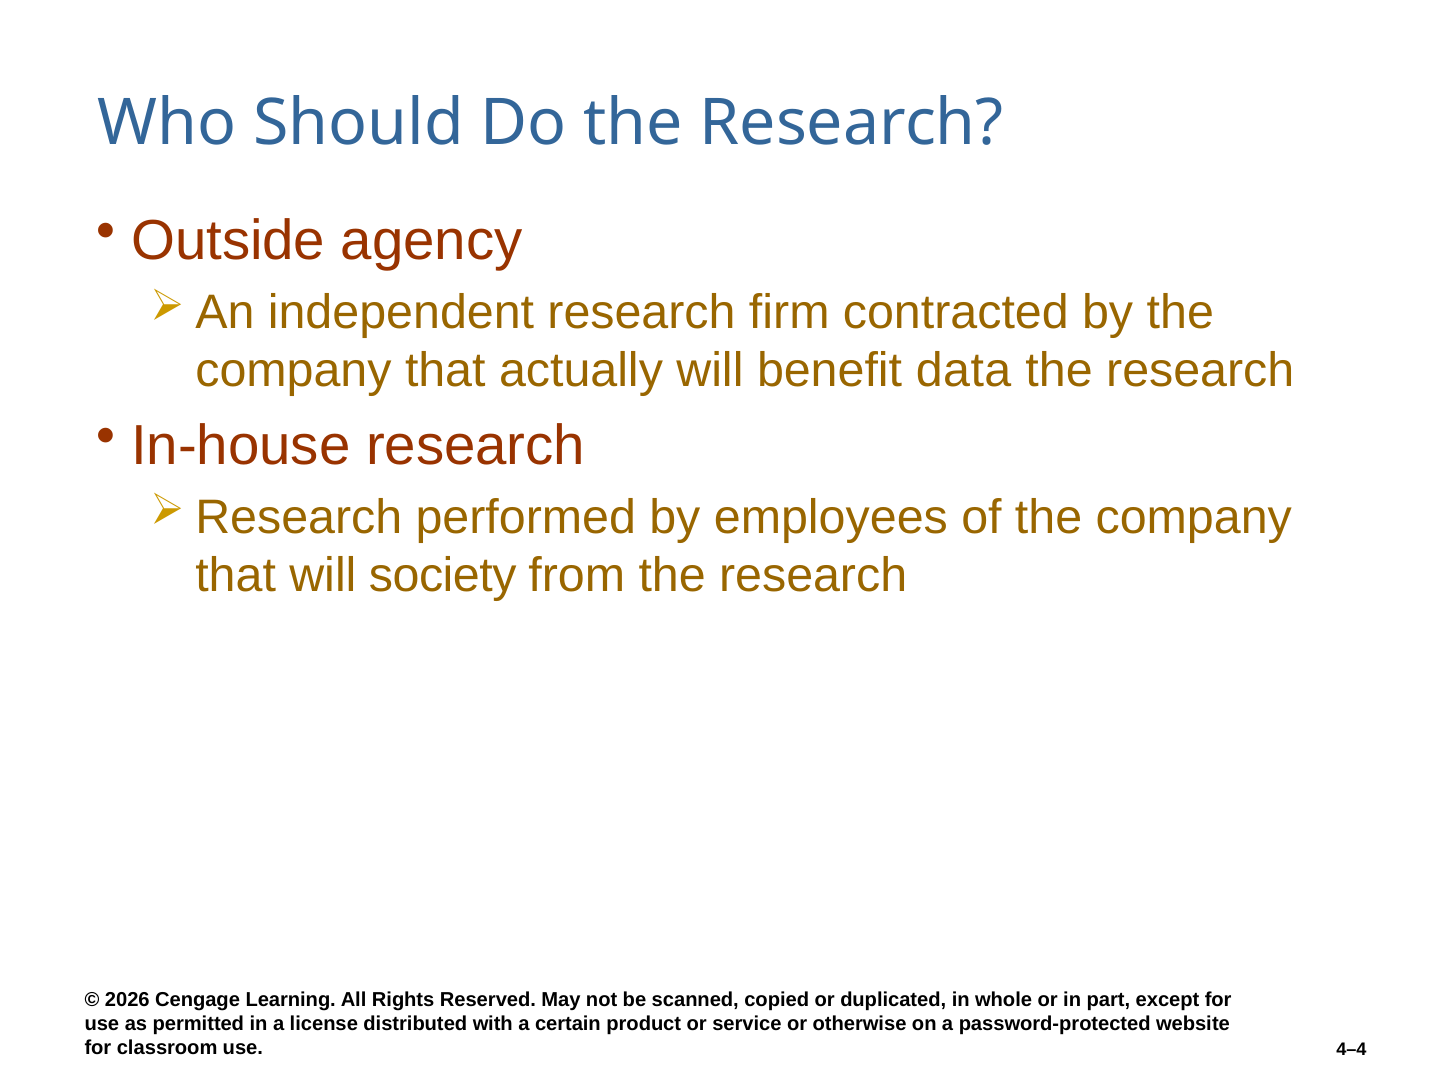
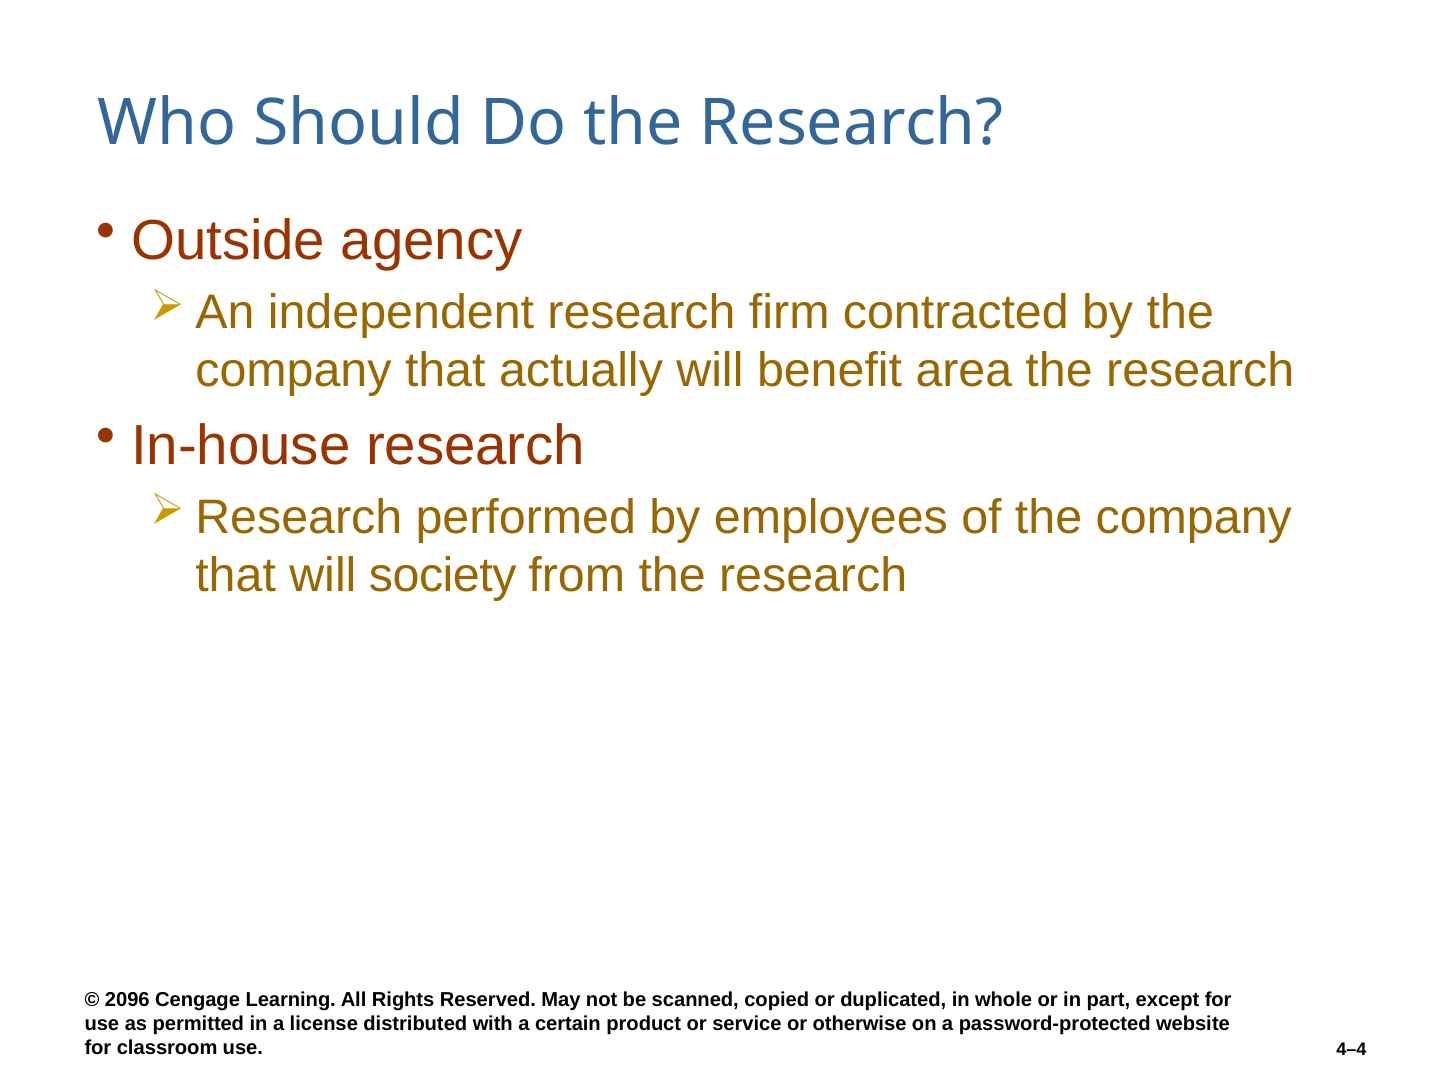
data: data -> area (964, 371)
2026: 2026 -> 2096 (127, 1000)
